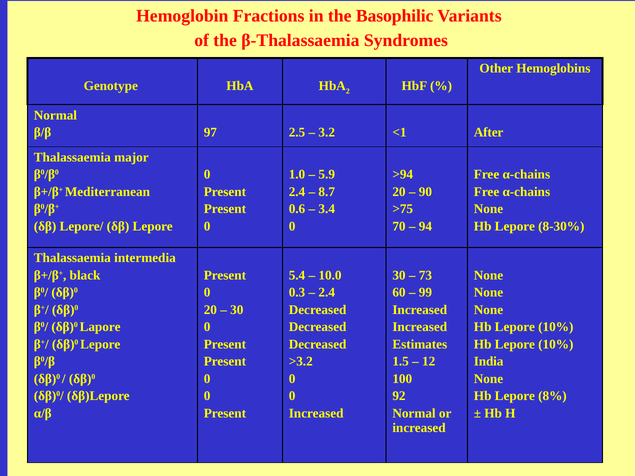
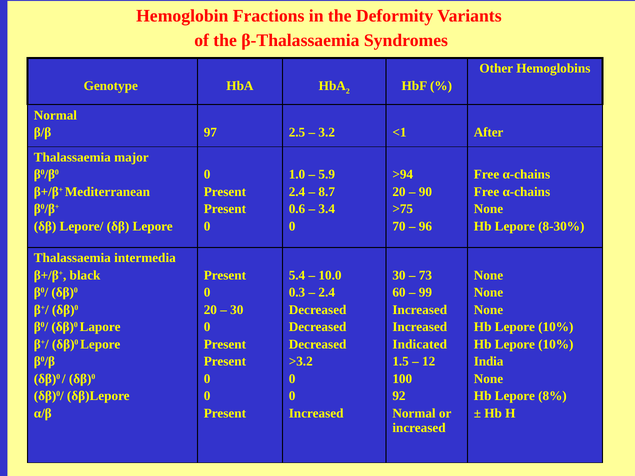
Basophilic: Basophilic -> Deformity (395, 16)
94: 94 -> 96 (425, 226)
Estimates: Estimates -> Indicated (420, 345)
